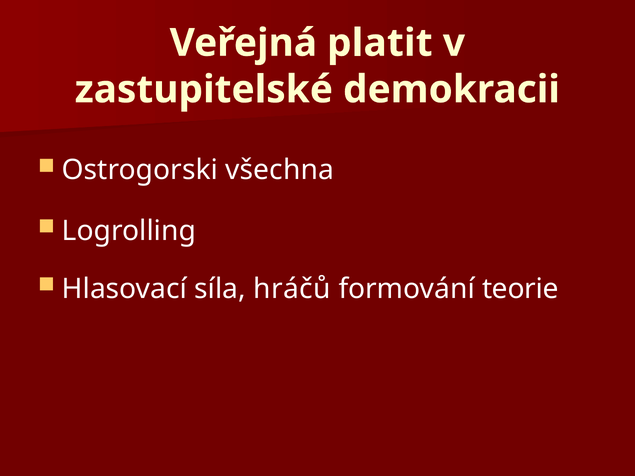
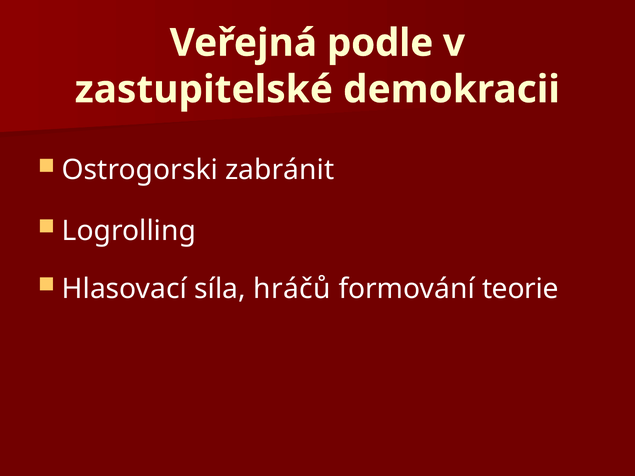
platit: platit -> podle (380, 43)
všechna: všechna -> zabránit (280, 170)
